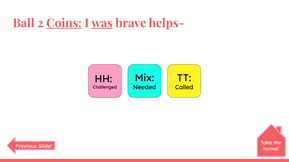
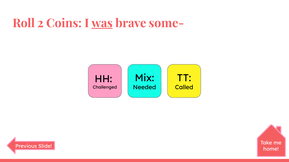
Ball: Ball -> Roll (24, 23)
Coins underline: present -> none (64, 23)
helps-: helps- -> some- (166, 23)
